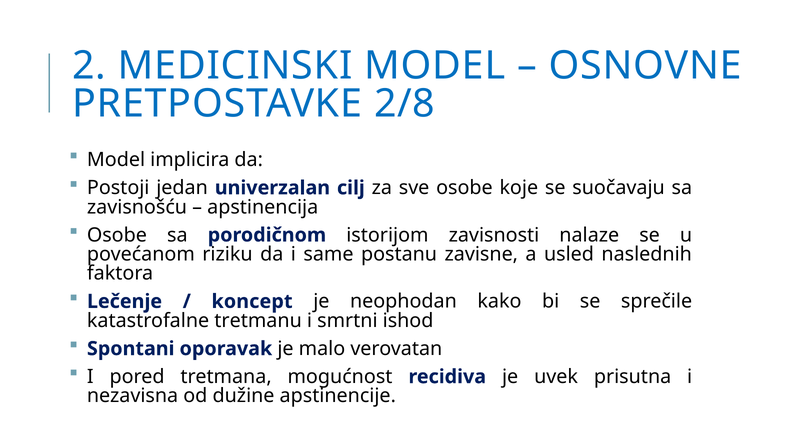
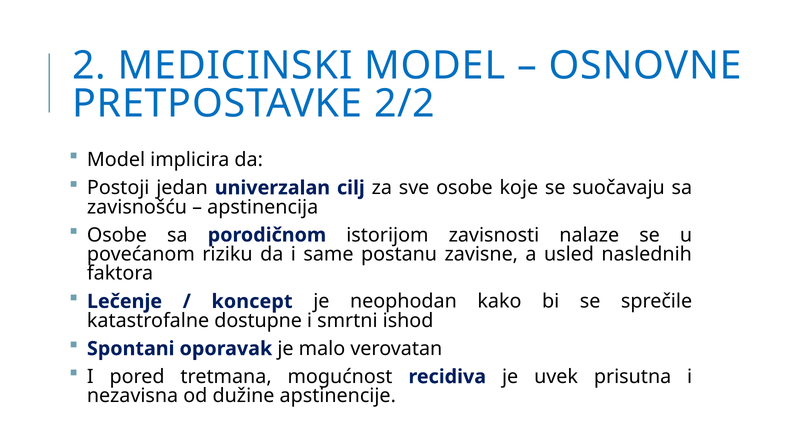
2/8: 2/8 -> 2/2 (404, 104)
tretmanu: tretmanu -> dostupne (258, 320)
